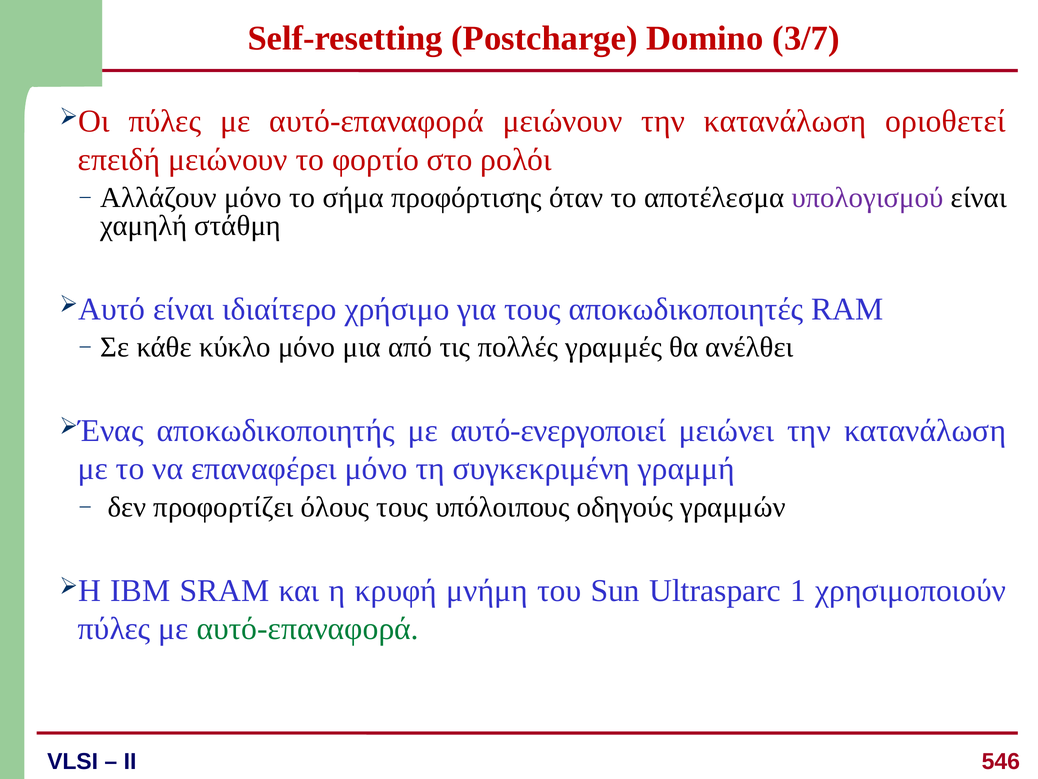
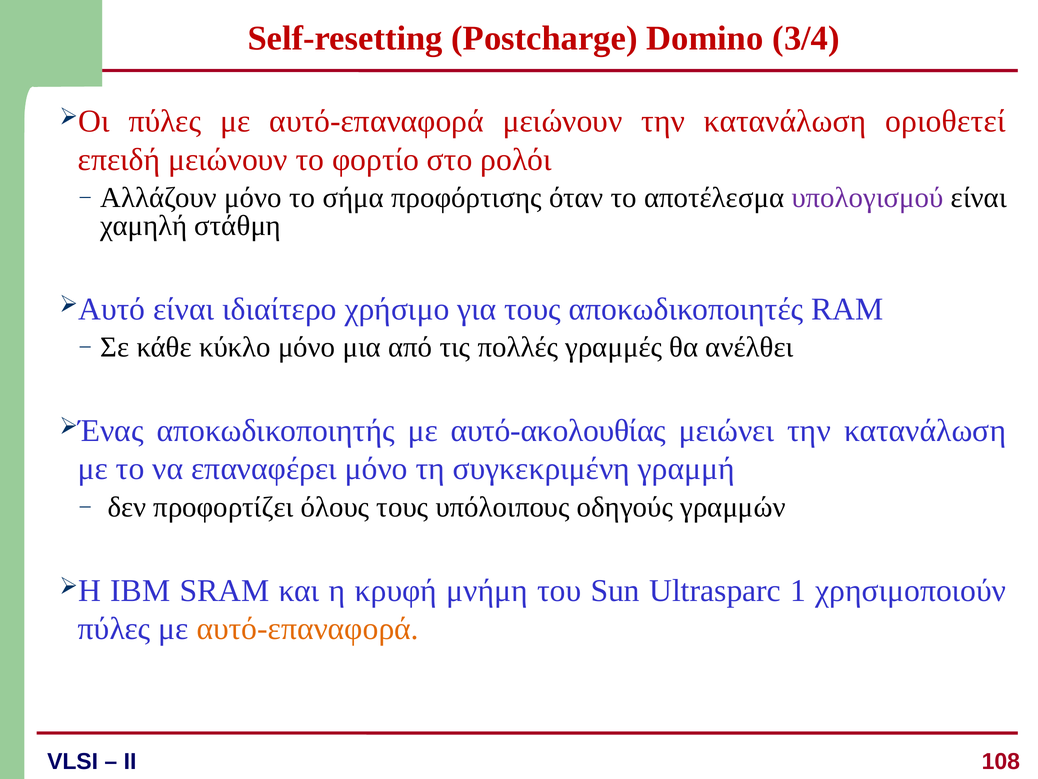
3/7: 3/7 -> 3/4 (806, 38)
αυτό-ενεργοποιεί: αυτό-ενεργοποιεί -> αυτό-ακολουθίας (558, 431)
αυτό-επαναφορά colour: green -> orange (308, 628)
546: 546 -> 108 (1001, 761)
